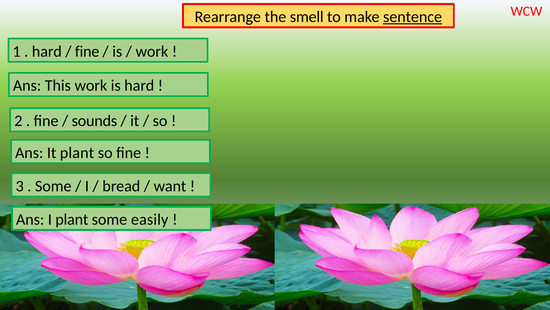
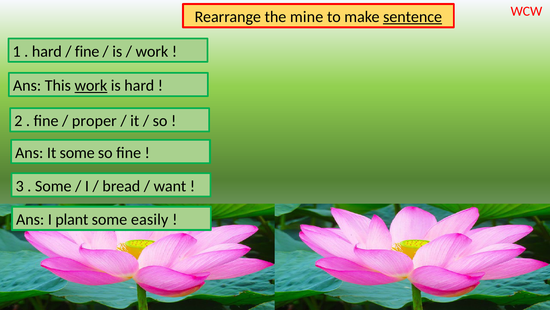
smell: smell -> mine (307, 17)
work underline: none -> present (91, 85)
sounds: sounds -> proper (94, 121)
It plant: plant -> some (77, 152)
